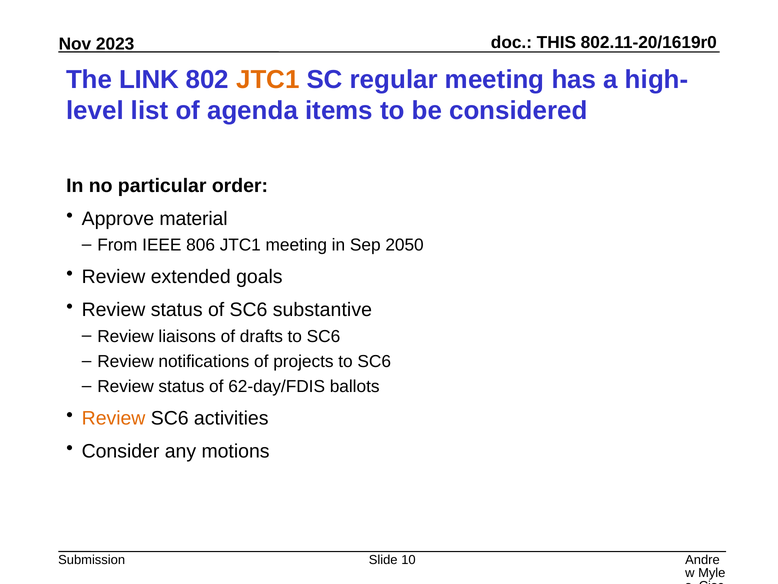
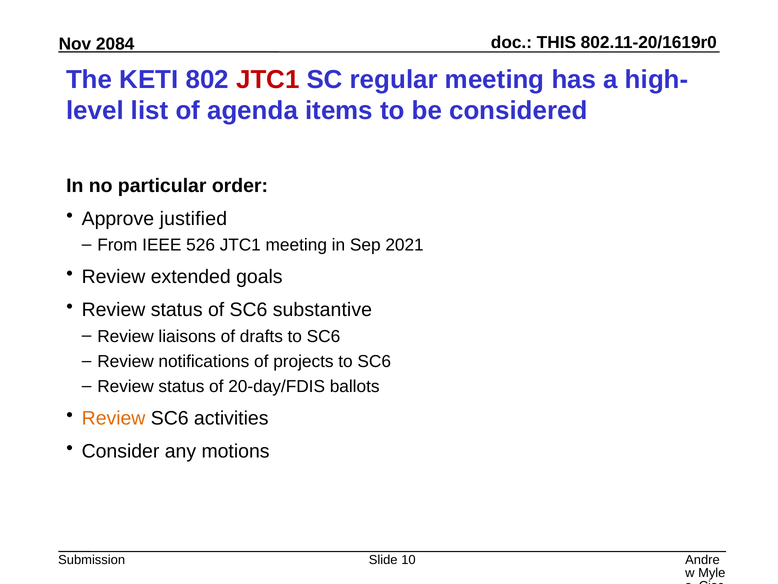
2023: 2023 -> 2084 (115, 44)
LINK: LINK -> KETI (149, 80)
JTC1 colour: orange -> red (268, 80)
material: material -> justified (193, 219)
806: 806 -> 526 (201, 245)
2050: 2050 -> 2021 (405, 245)
62-day/FDIS: 62-day/FDIS -> 20-day/FDIS (277, 386)
